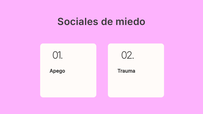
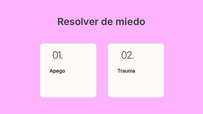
Sociales: Sociales -> Resolver (78, 22)
